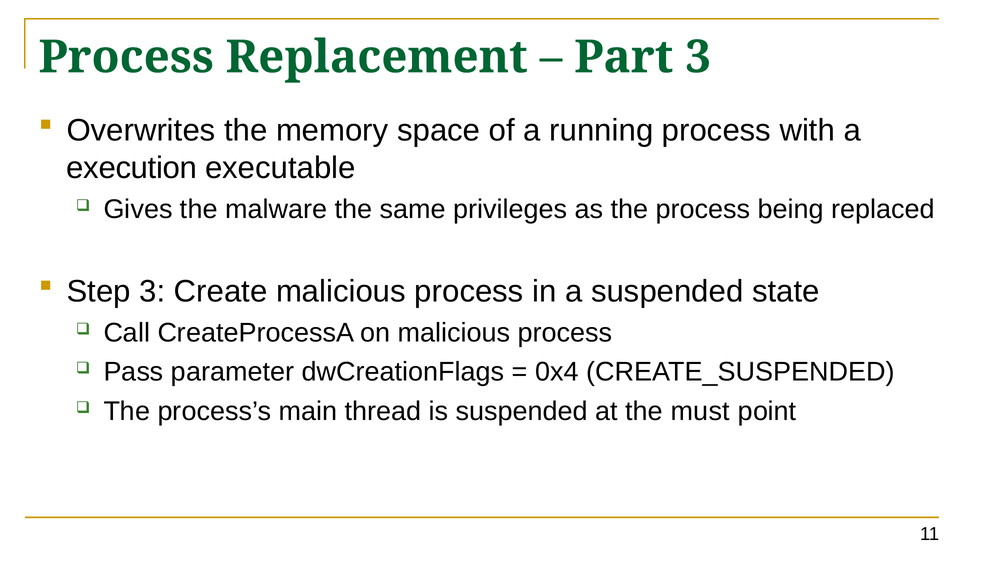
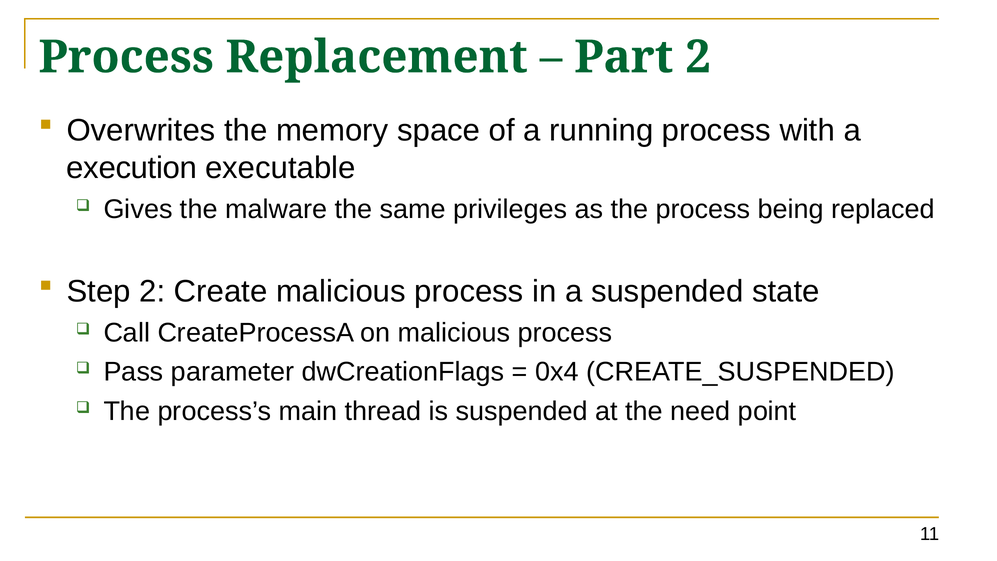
Part 3: 3 -> 2 (698, 57)
Step 3: 3 -> 2 (152, 291)
must: must -> need (700, 411)
